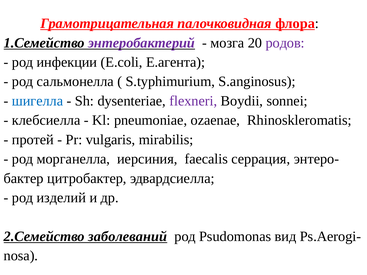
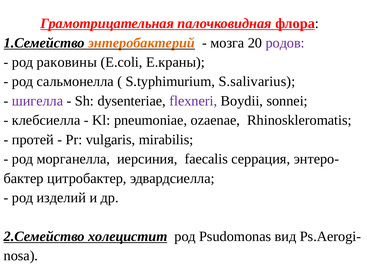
энтеробактерий colour: purple -> orange (142, 43)
инфекции: инфекции -> раковины (67, 62)
E.агента: E.агента -> E.краны (175, 62)
S.anginosus: S.anginosus -> S.salivarius (257, 82)
шигелла colour: blue -> purple (38, 101)
заболеваний: заболеваний -> холецистит (128, 237)
